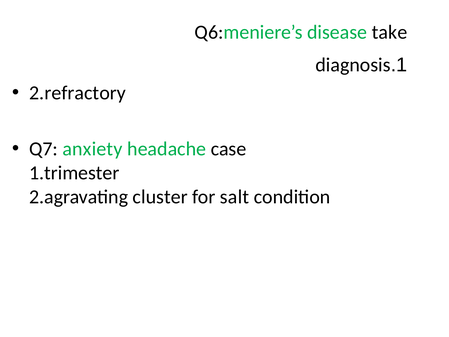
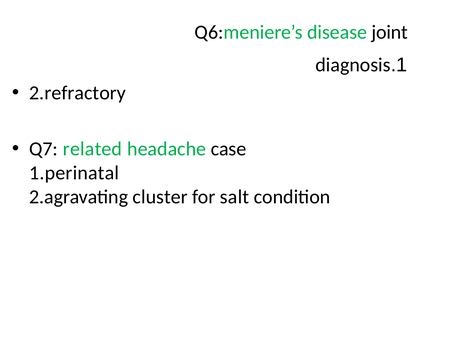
take: take -> joint (390, 32)
anxiety: anxiety -> related (93, 149)
1.trimester: 1.trimester -> 1.perinatal (74, 173)
